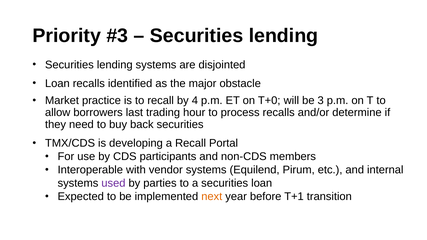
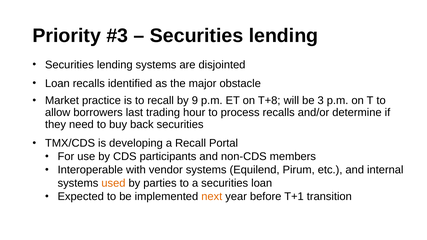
4: 4 -> 9 (195, 101)
T+0: T+0 -> T+8 (269, 101)
used colour: purple -> orange (113, 183)
